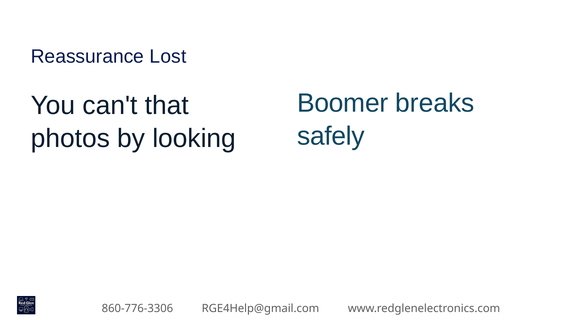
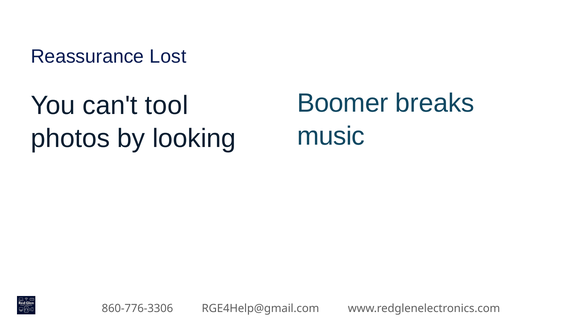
that: that -> tool (167, 105)
safely: safely -> music (331, 136)
